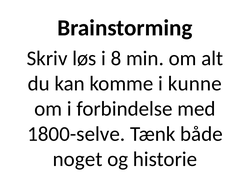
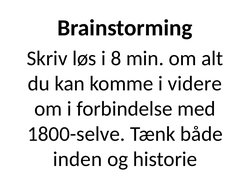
kunne: kunne -> videre (195, 84)
noget: noget -> inden (77, 159)
